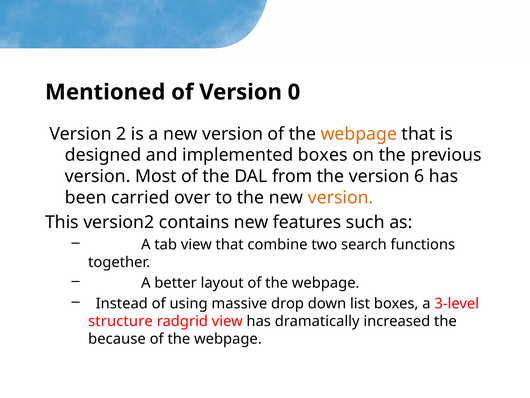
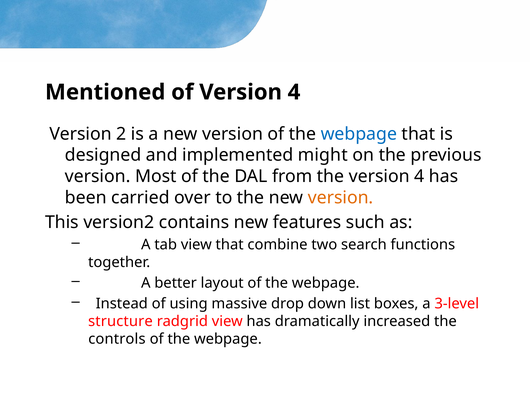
of Version 0: 0 -> 4 (294, 92)
webpage colour: orange -> blue (359, 134)
implemented boxes: boxes -> might (323, 155)
the version 6: 6 -> 4 (419, 176)
because: because -> controls (117, 338)
